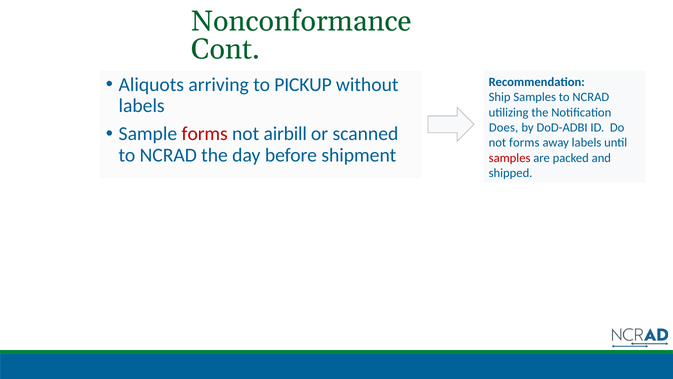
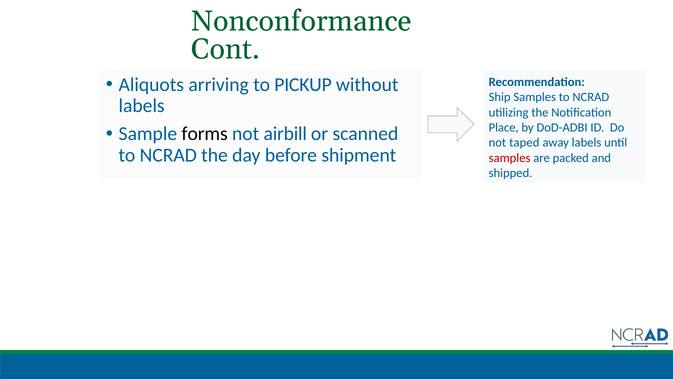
Does: Does -> Place (504, 127)
forms colour: red -> black (205, 134)
not forms: forms -> taped (524, 143)
